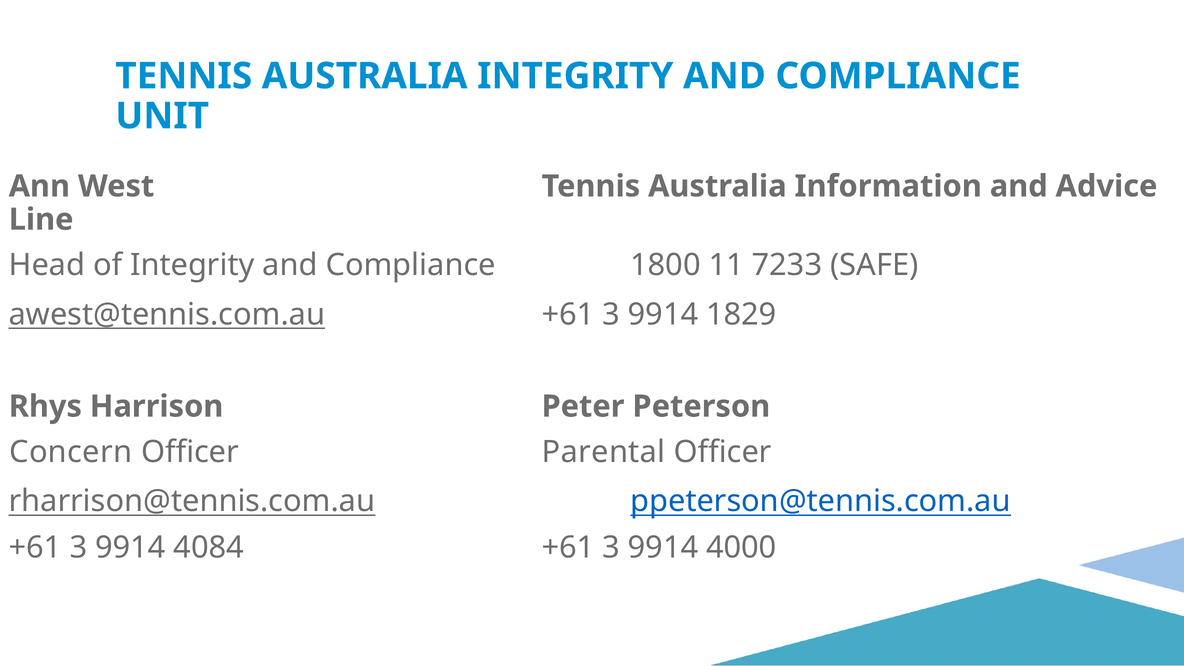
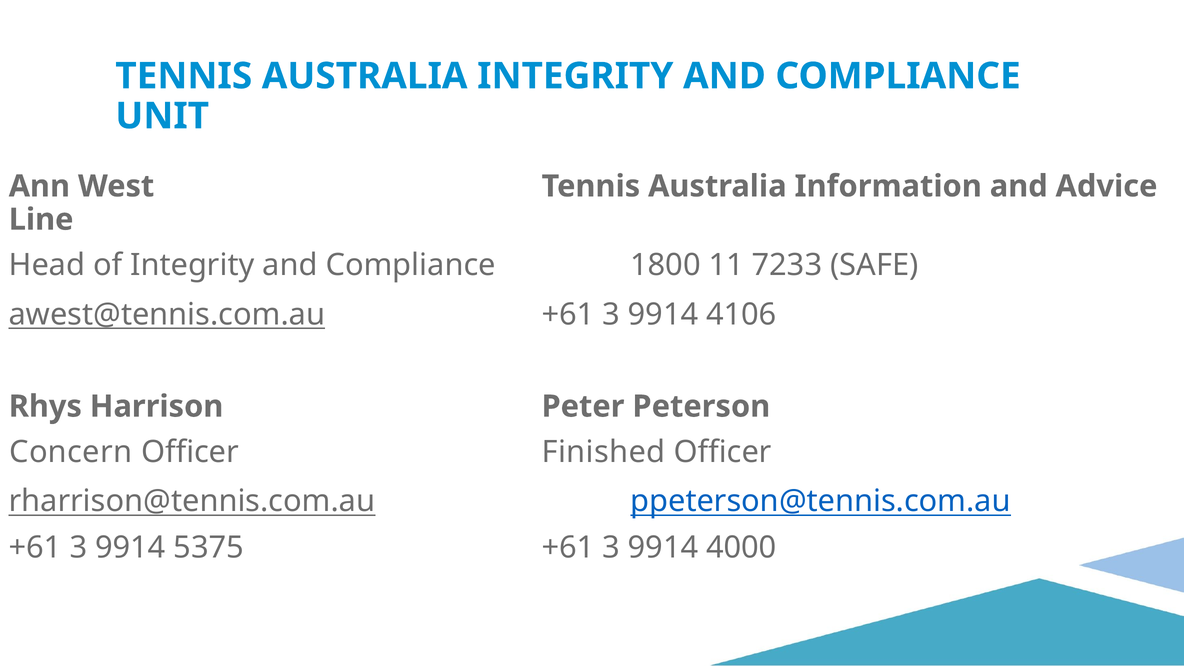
1829: 1829 -> 4106 (741, 314)
Parental: Parental -> Finished (604, 452)
4084: 4084 -> 5375 (209, 548)
